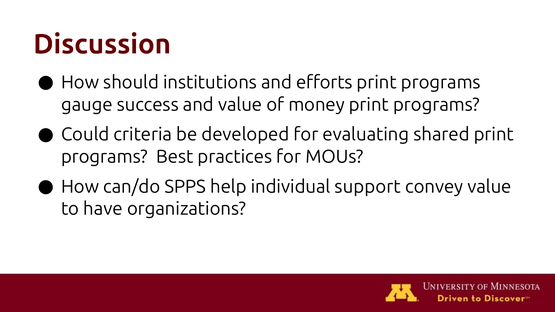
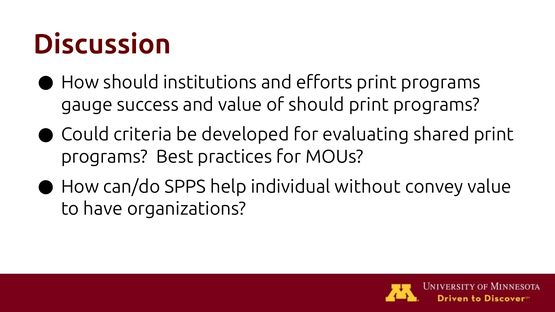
of money: money -> should (316, 105)
support: support -> without (368, 187)
